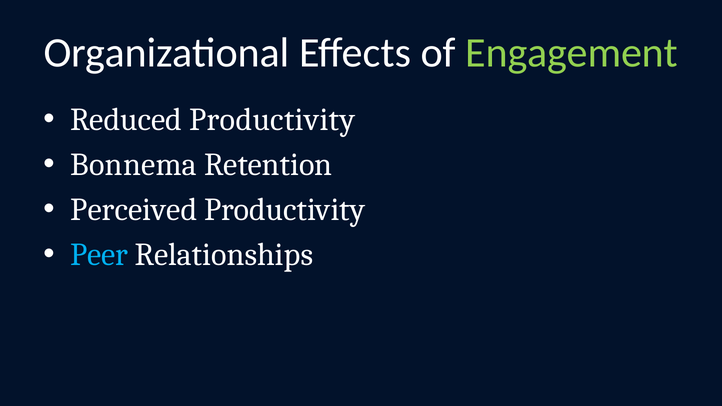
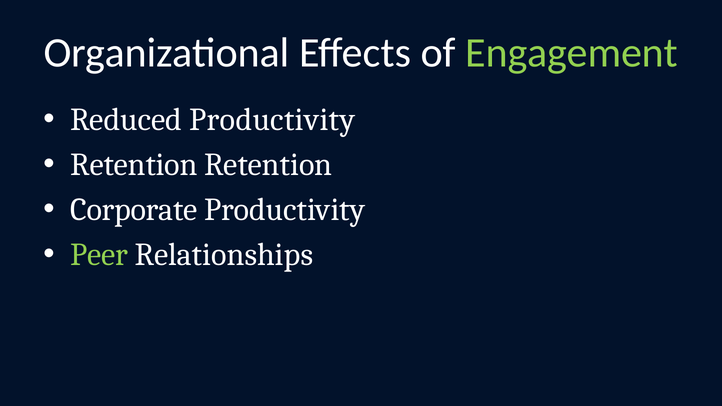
Bonnema: Bonnema -> Retention (134, 165)
Perceived: Perceived -> Corporate (134, 210)
Peer colour: light blue -> light green (99, 255)
